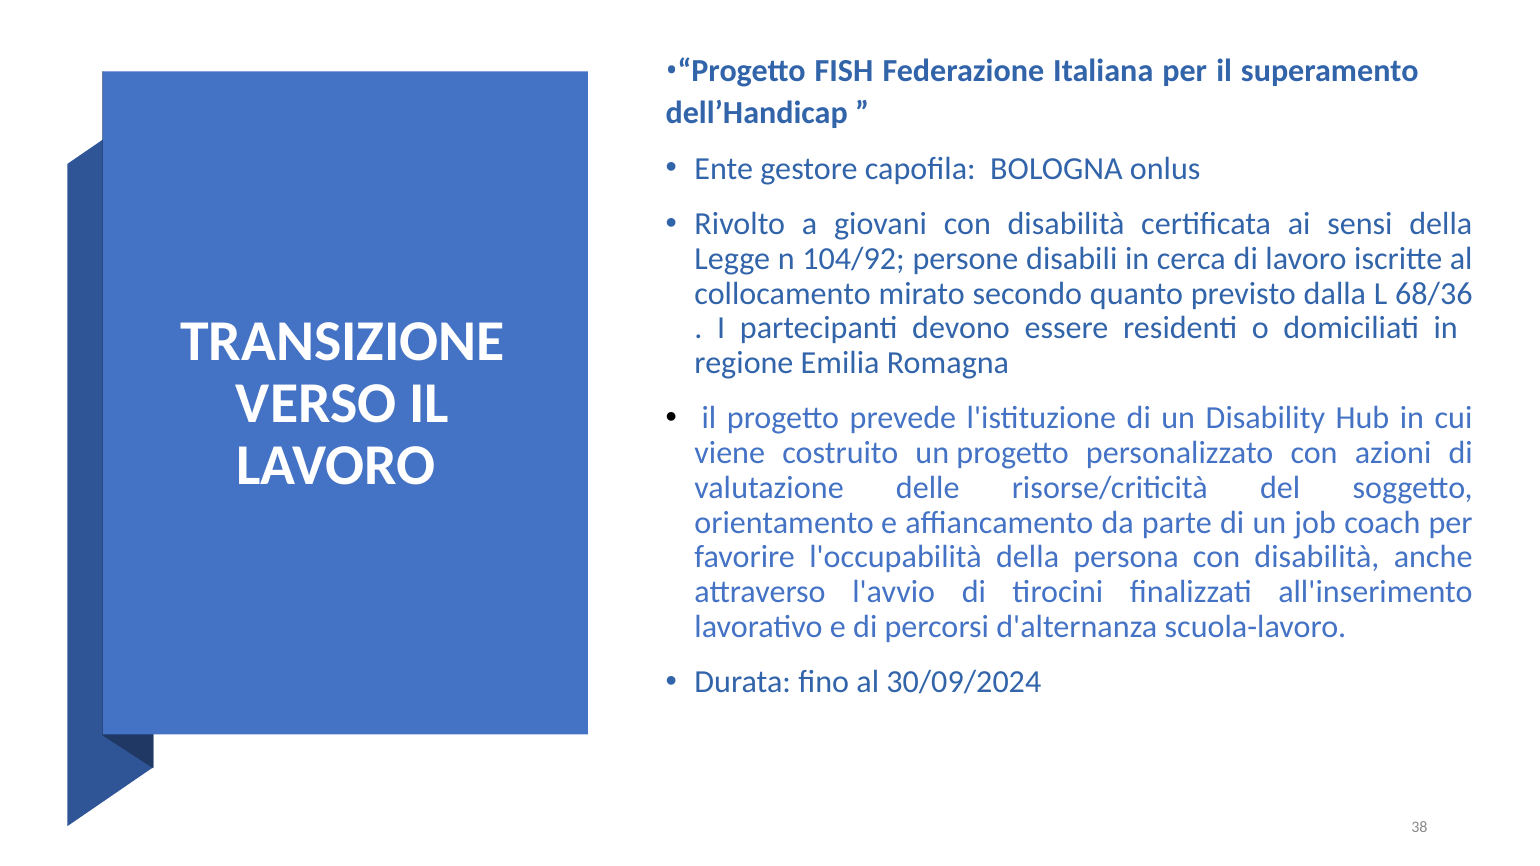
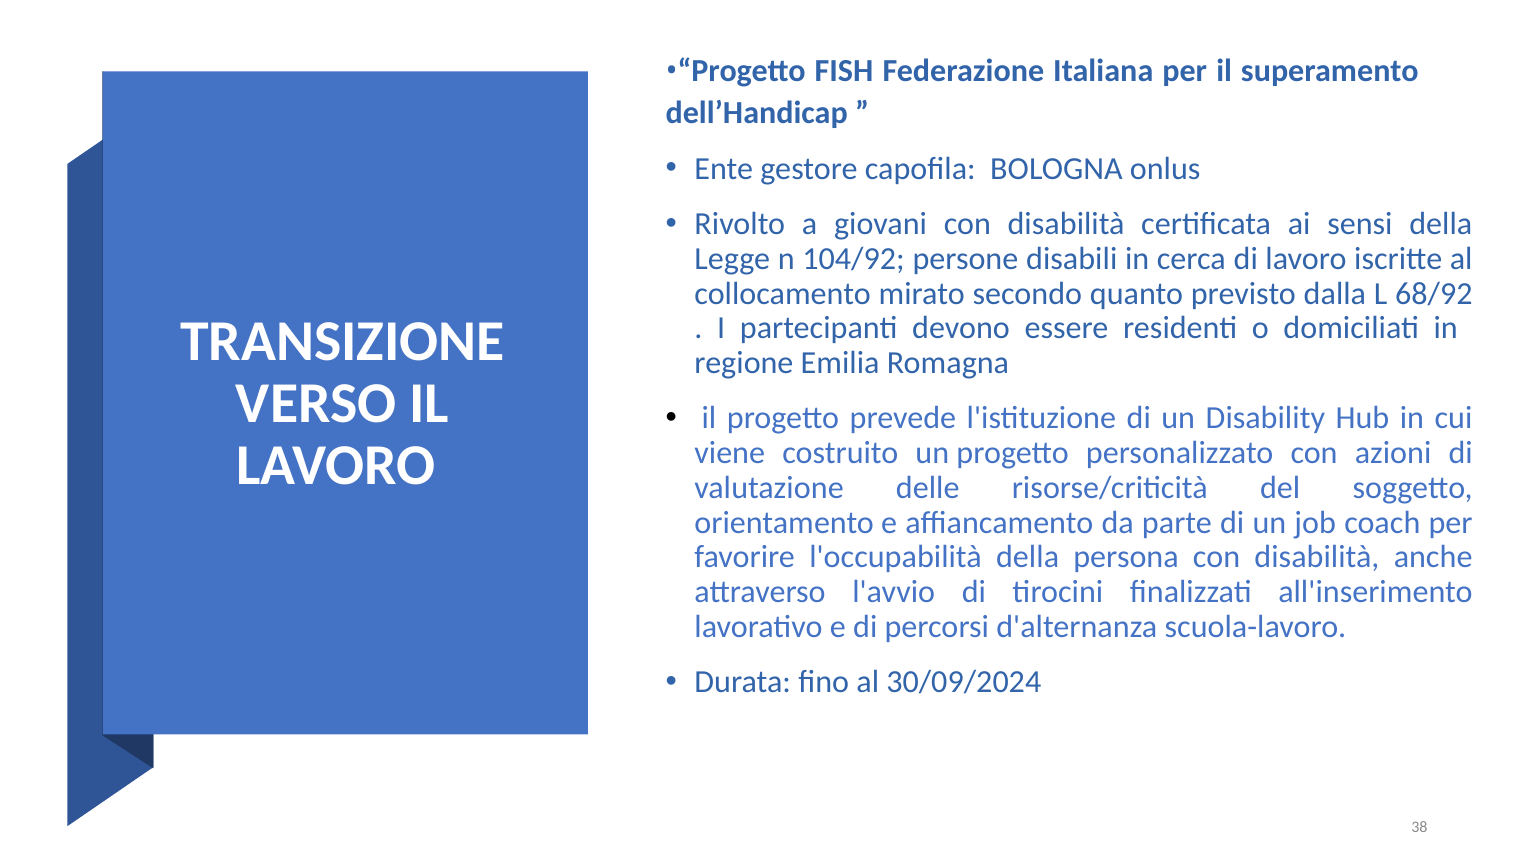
68/36: 68/36 -> 68/92 (1434, 294)
